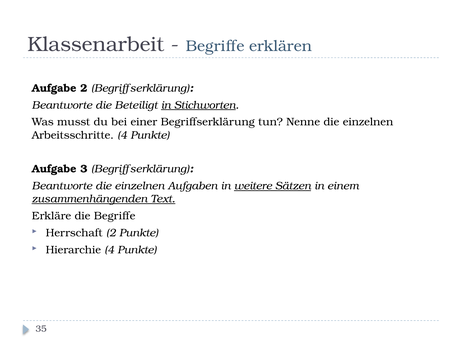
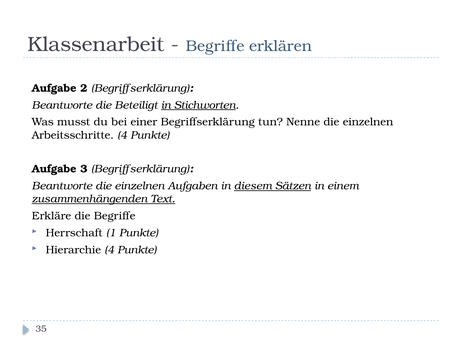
weitere: weitere -> diesem (253, 186)
Herrschaft 2: 2 -> 1 (111, 233)
